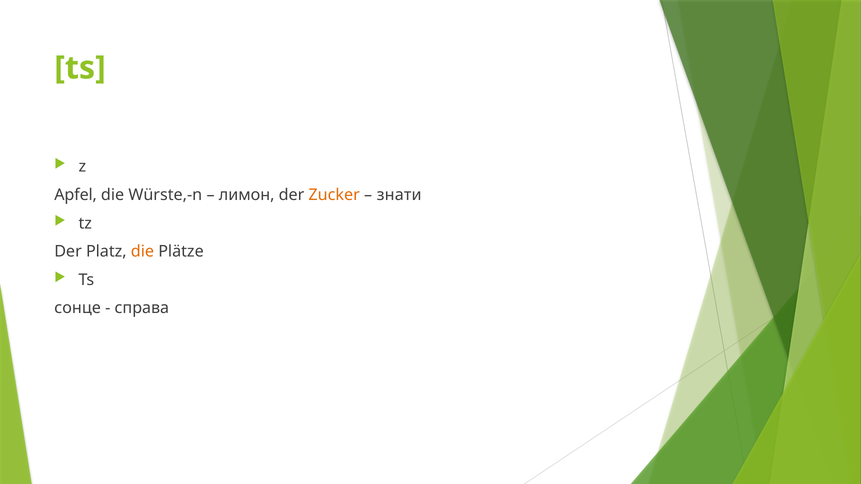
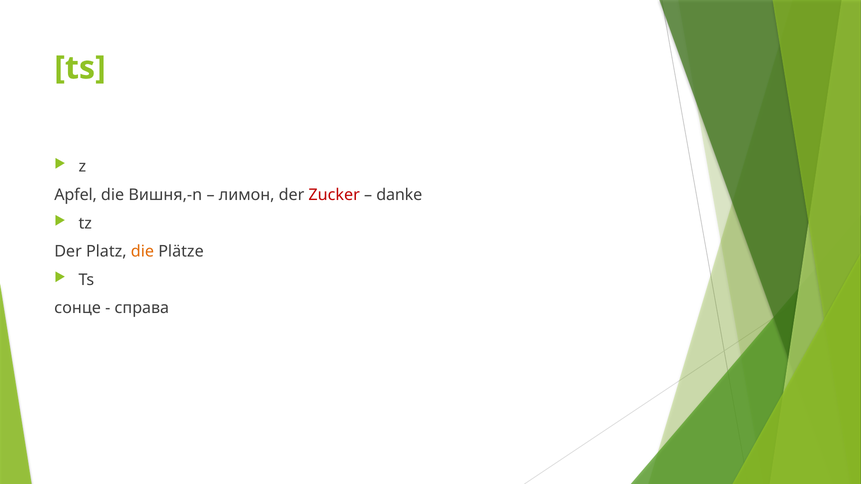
Würste,-n: Würste,-n -> Вишня,-n (165, 195)
Zucker colour: orange -> red (334, 195)
знати: знати -> danke (399, 195)
